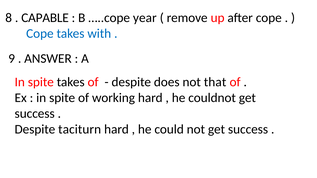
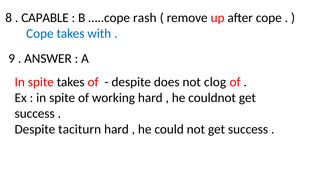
year: year -> rash (145, 18)
that: that -> clog (215, 82)
